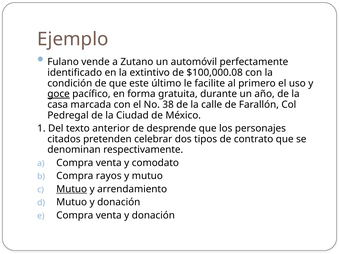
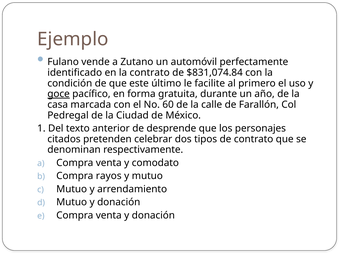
la extintivo: extintivo -> contrato (150, 73)
$100,000.08: $100,000.08 -> $831,074.84 (215, 73)
38: 38 -> 60 (168, 105)
Mutuo underline: present -> none (72, 189)
